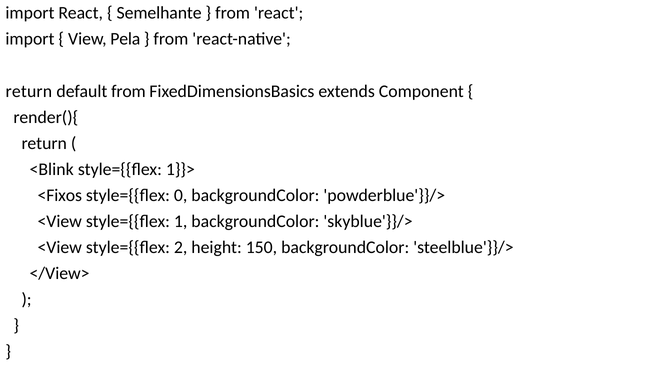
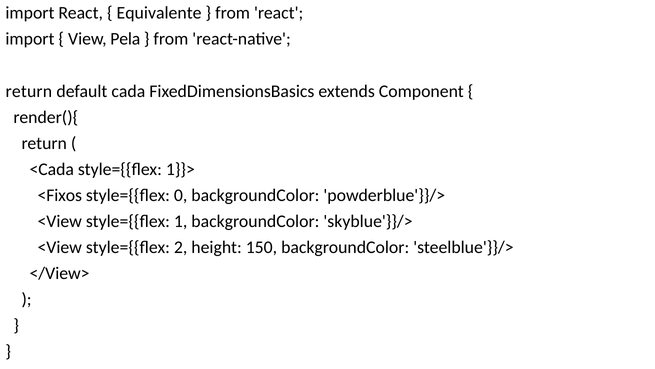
Semelhante: Semelhante -> Equivalente (159, 13)
default from: from -> cada (128, 91)
<Blink: <Blink -> <Cada (52, 169)
